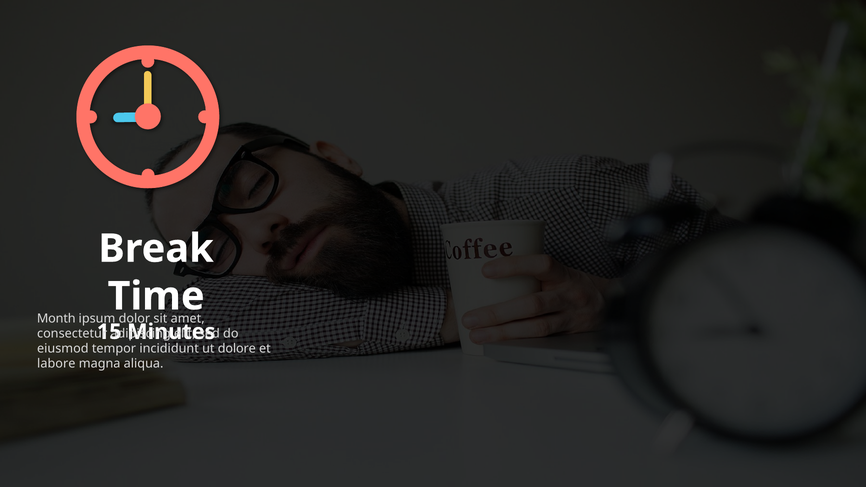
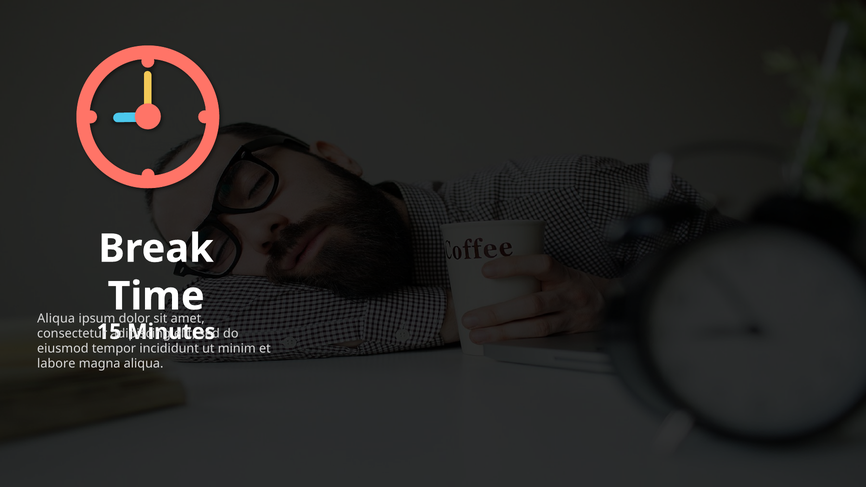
Month: Month -> Aliqua (56, 318)
dolore: dolore -> minim (237, 349)
